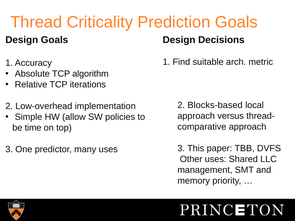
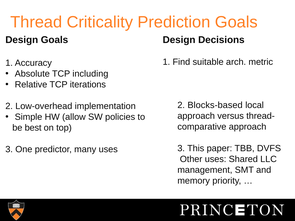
algorithm: algorithm -> including (90, 74)
time: time -> best (33, 128)
